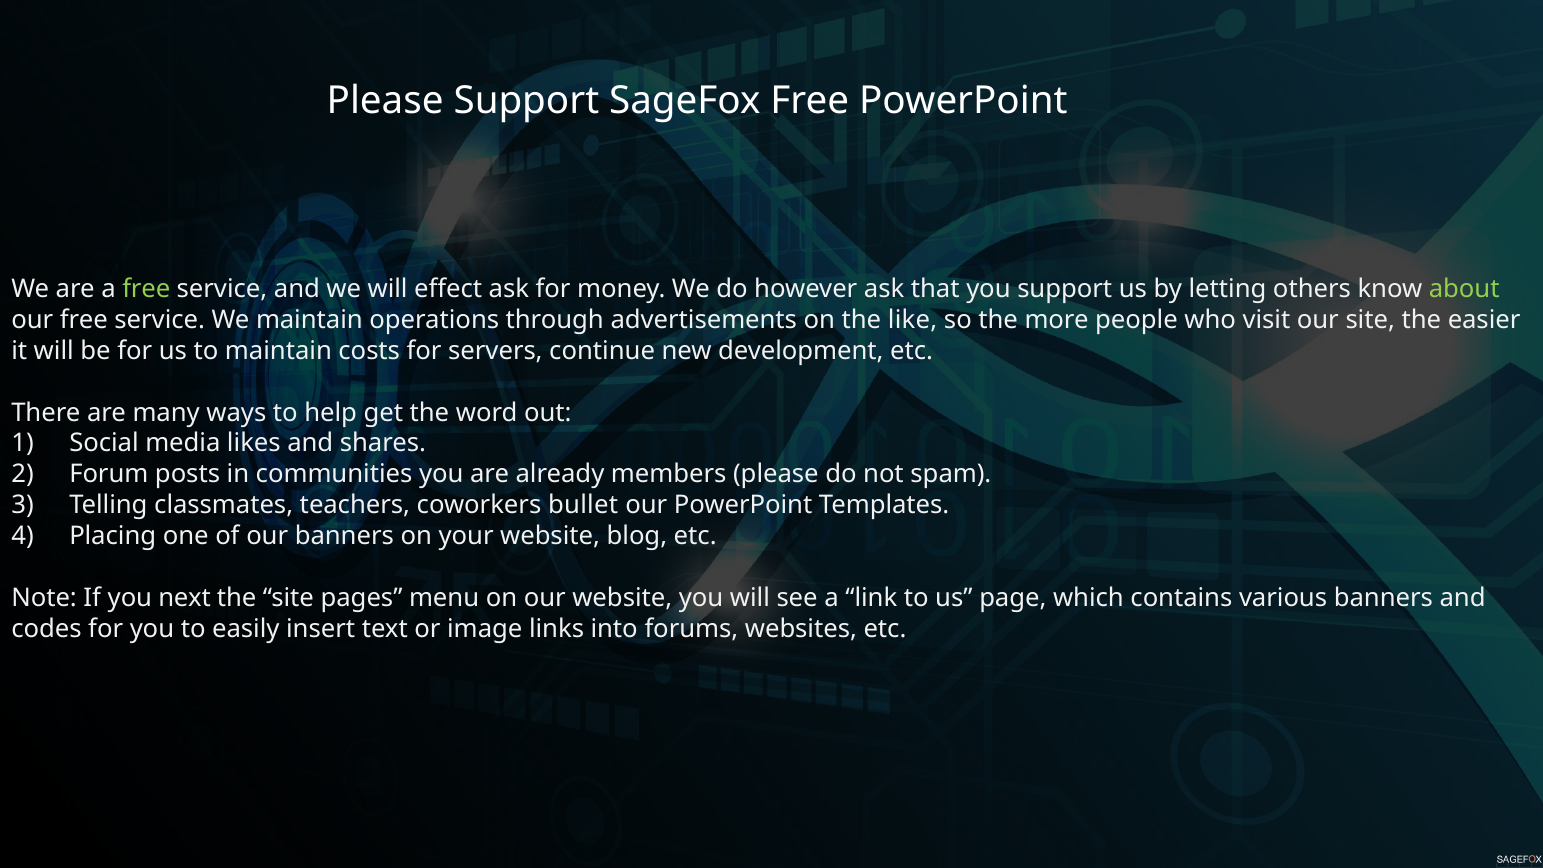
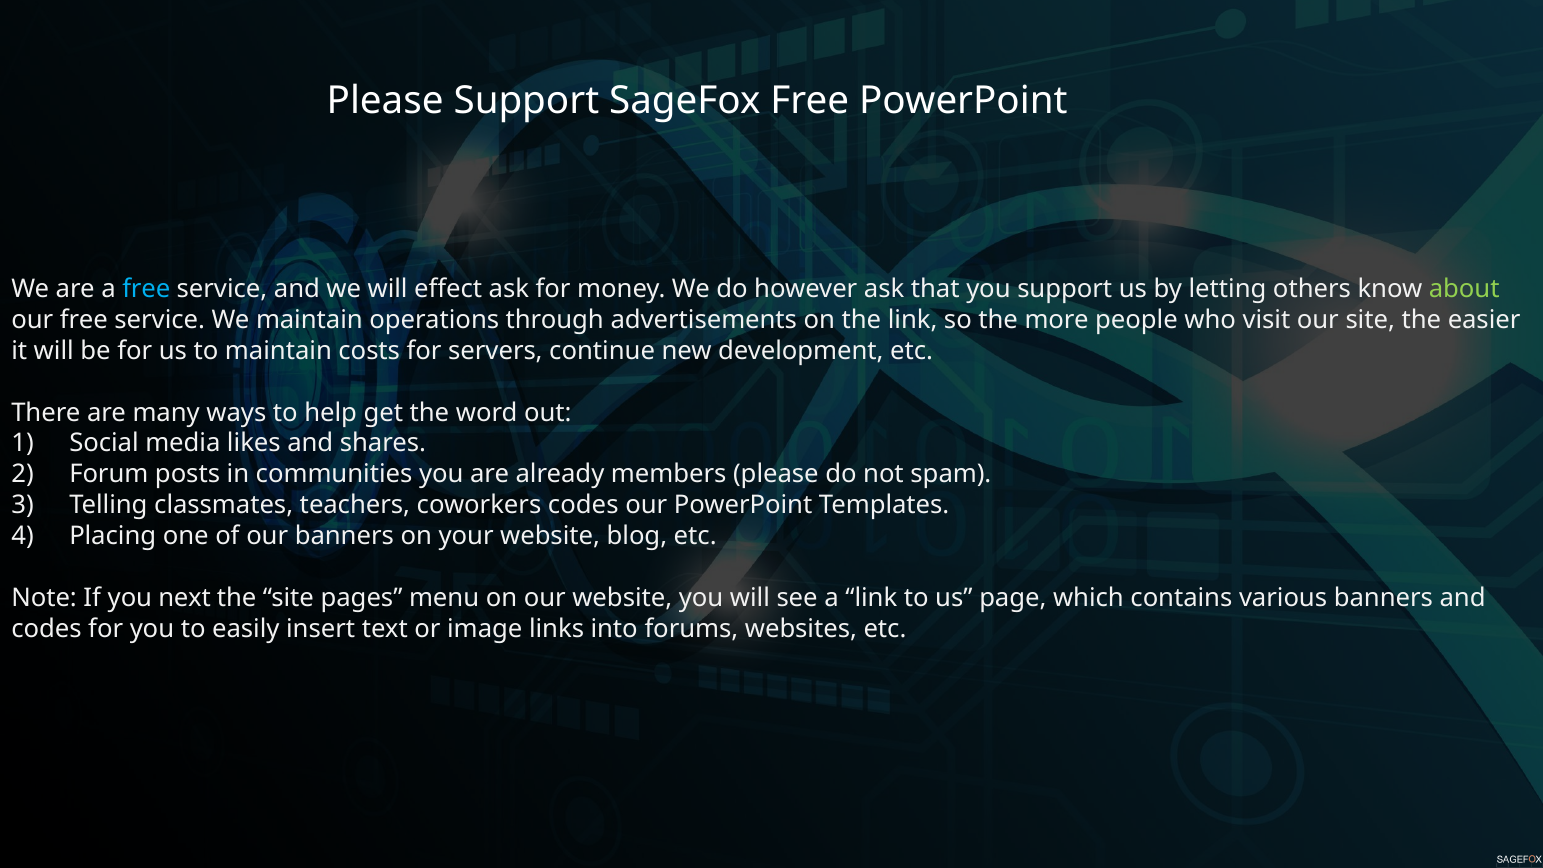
free colour: light green -> light blue (146, 289)
the like: like -> link (913, 320)
coworkers bullet: bullet -> codes (583, 505)
